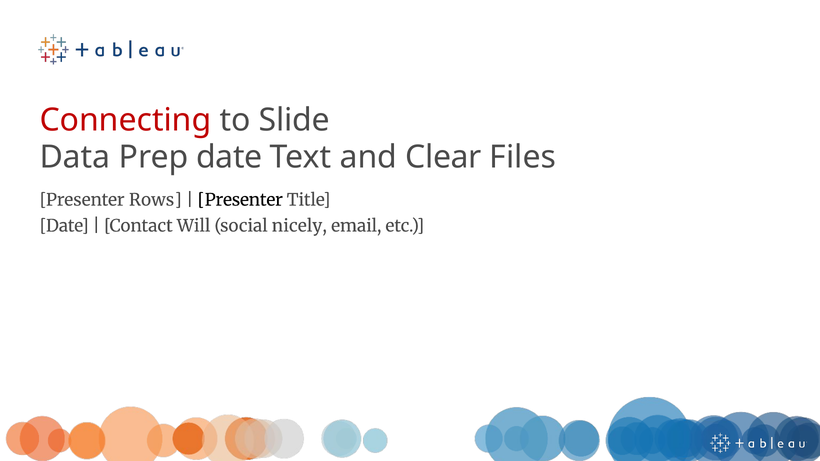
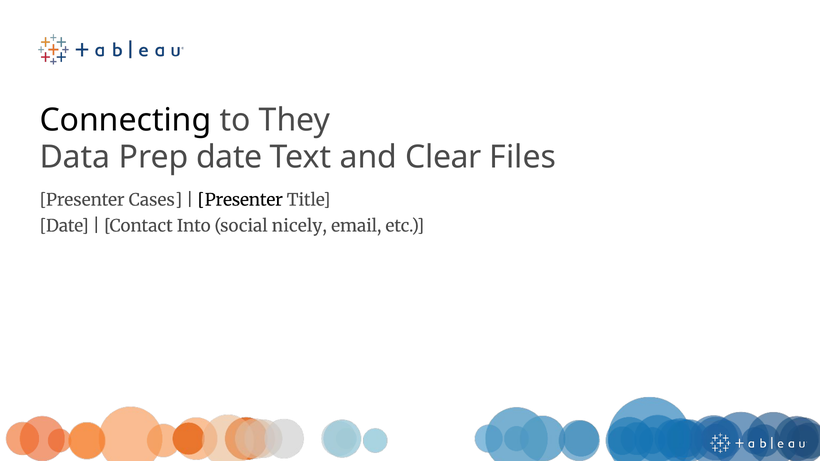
Connecting colour: red -> black (126, 120)
Slide: Slide -> They (295, 120)
Rows: Rows -> Cases (155, 200)
Will: Will -> Into (194, 226)
